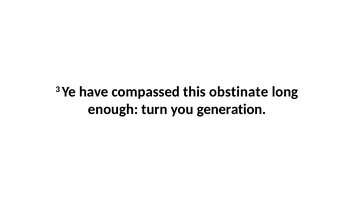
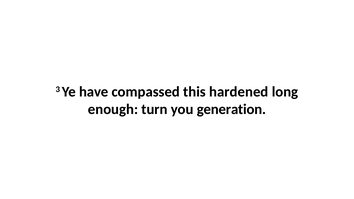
obstinate: obstinate -> hardened (239, 92)
